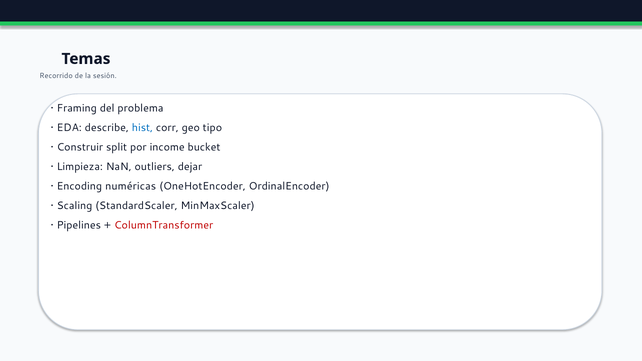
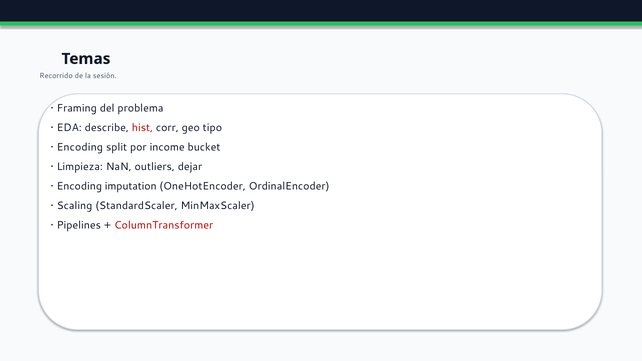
hist colour: blue -> red (142, 128)
Construir: Construir -> Encoding (80, 147)
numéricas: numéricas -> imputation (131, 186)
